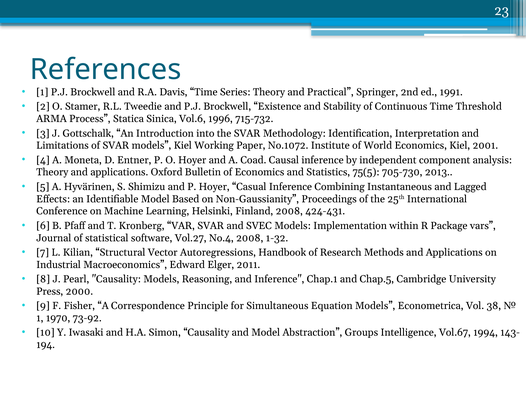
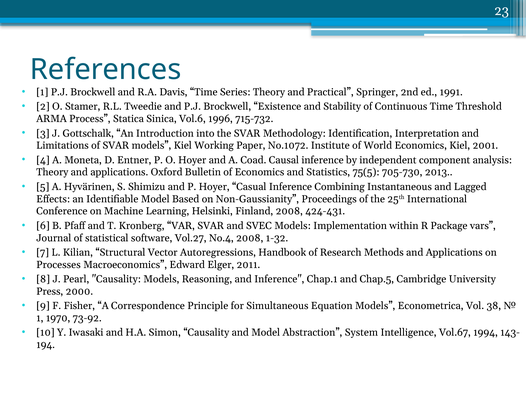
Industrial: Industrial -> Processes (58, 265)
Groups: Groups -> System (361, 333)
